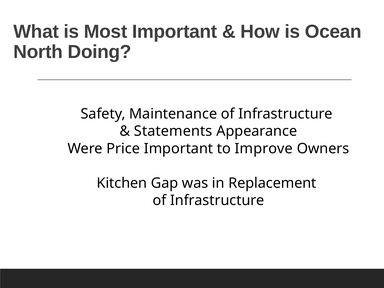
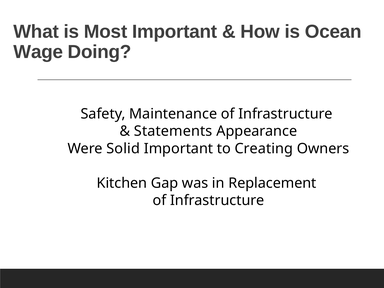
North: North -> Wage (38, 52)
Price: Price -> Solid (123, 149)
Improve: Improve -> Creating (264, 149)
